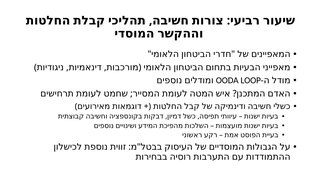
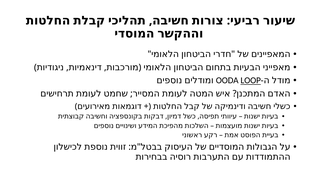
LOOP underline: none -> present (251, 80)
